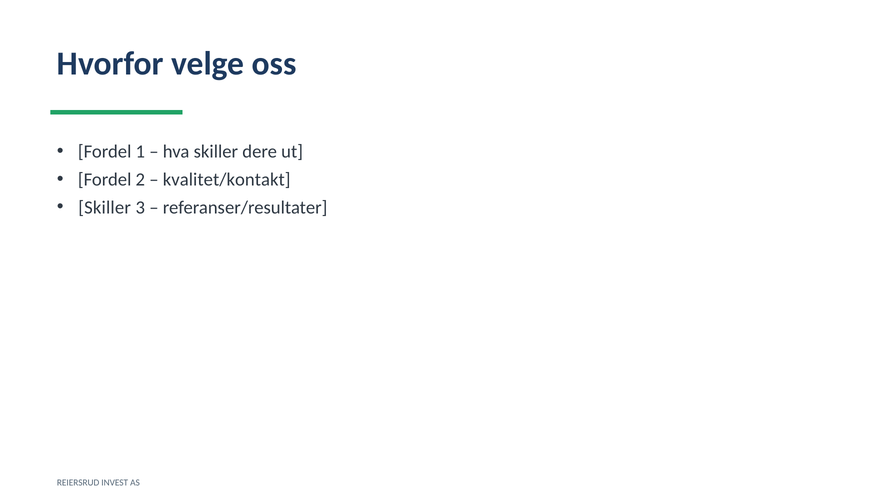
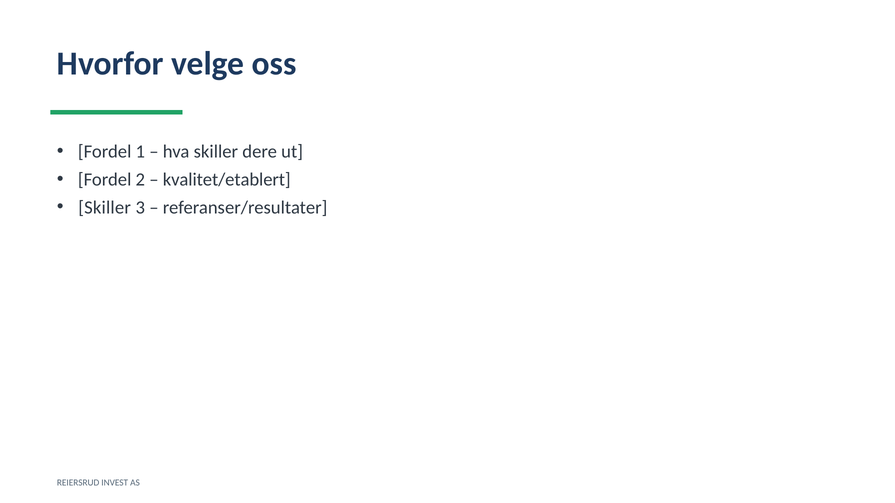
kvalitet/kontakt: kvalitet/kontakt -> kvalitet/etablert (227, 180)
